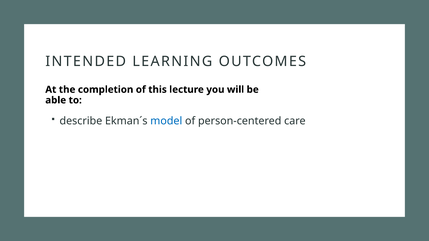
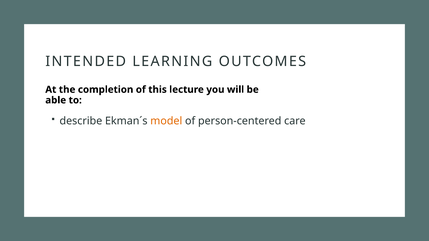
model colour: blue -> orange (166, 121)
